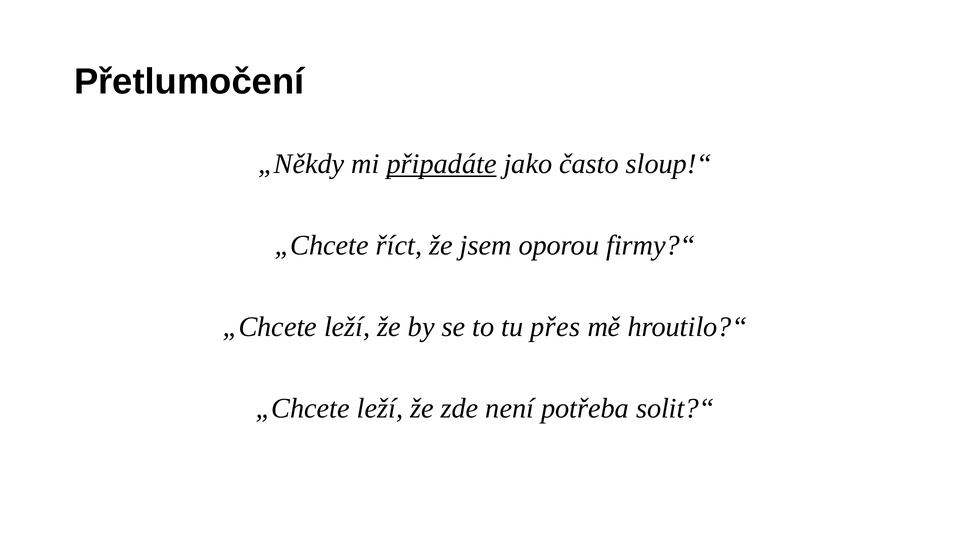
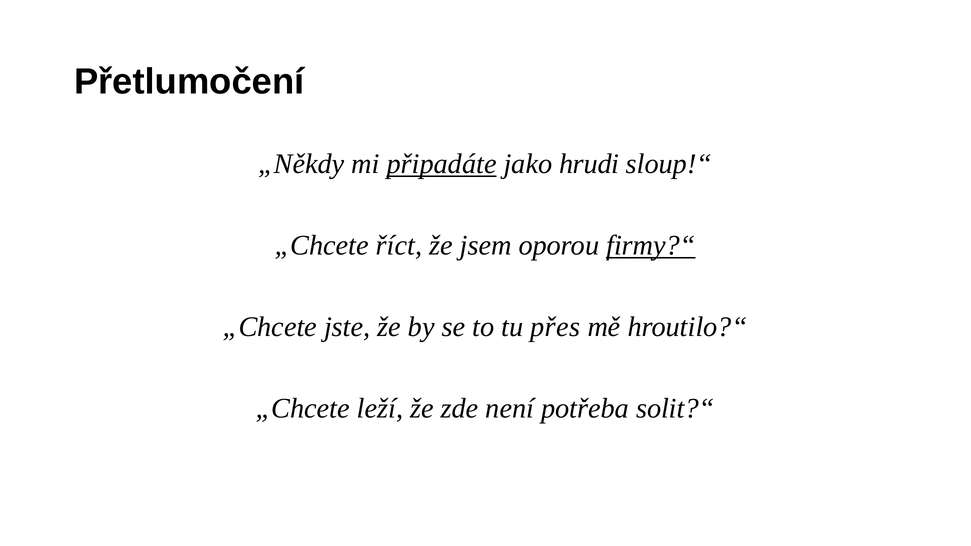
často: často -> hrudi (589, 164)
firmy?“ underline: none -> present (651, 246)
leží: leží -> jste (347, 327)
